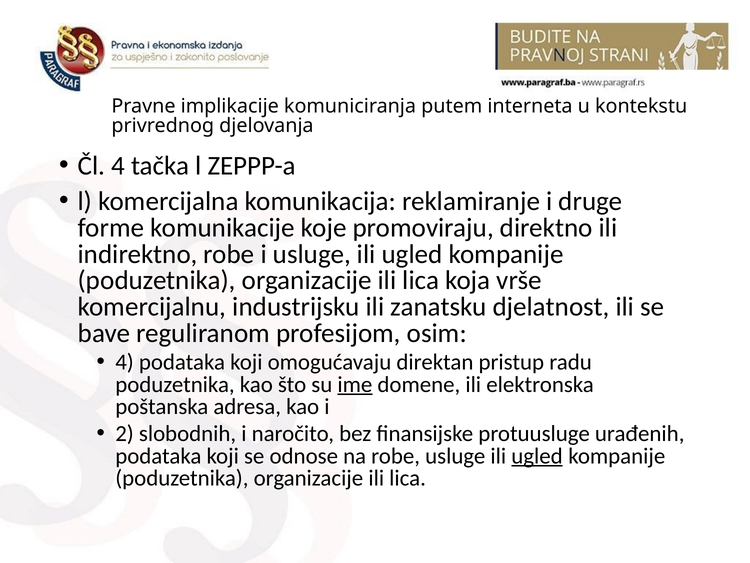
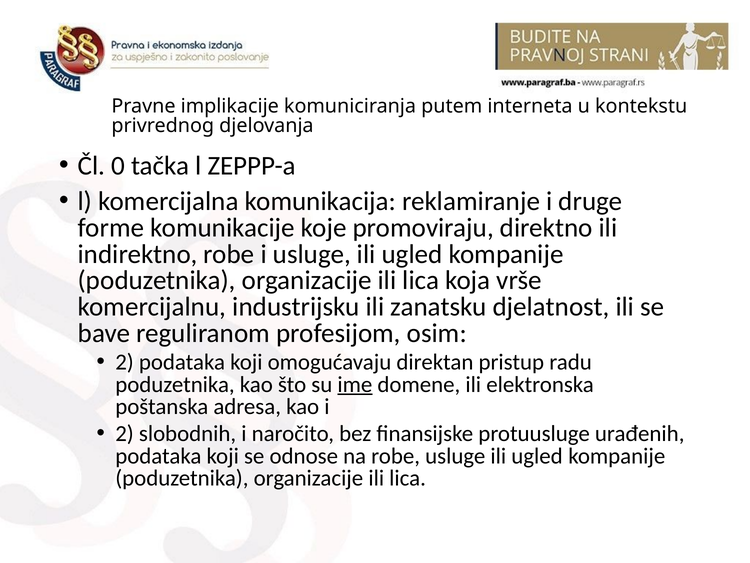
Čl 4: 4 -> 0 (118, 166)
4: 4 -> 2 (125, 362)
ugled underline: present -> none (537, 456)
